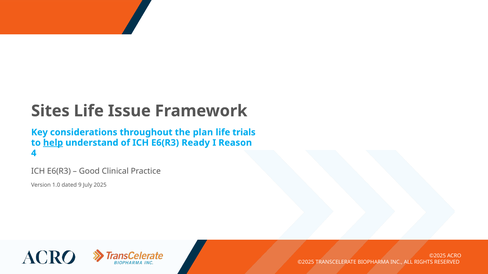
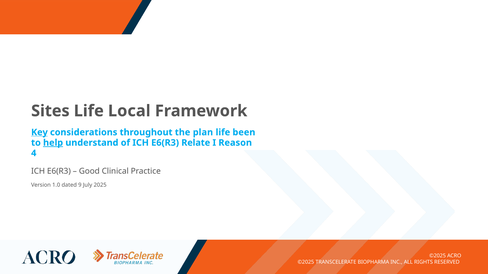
Issue: Issue -> Local (129, 111)
Key underline: none -> present (39, 133)
trials: trials -> been (244, 133)
Ready: Ready -> Relate (196, 143)
